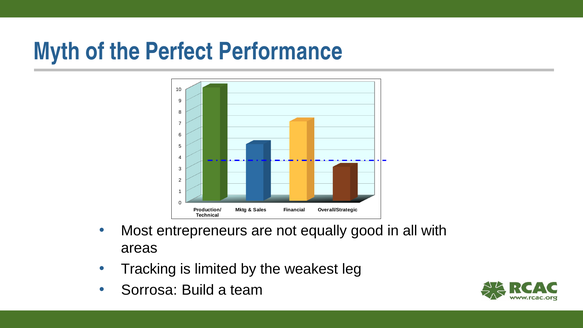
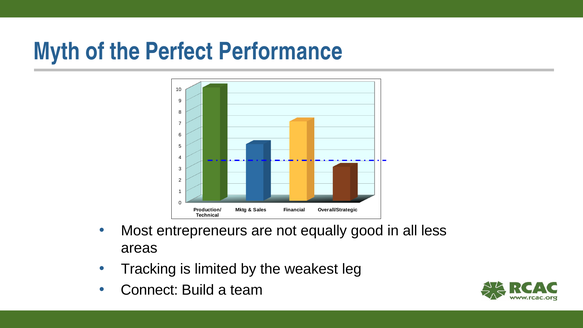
with: with -> less (434, 231)
Sorrosa: Sorrosa -> Connect (149, 290)
